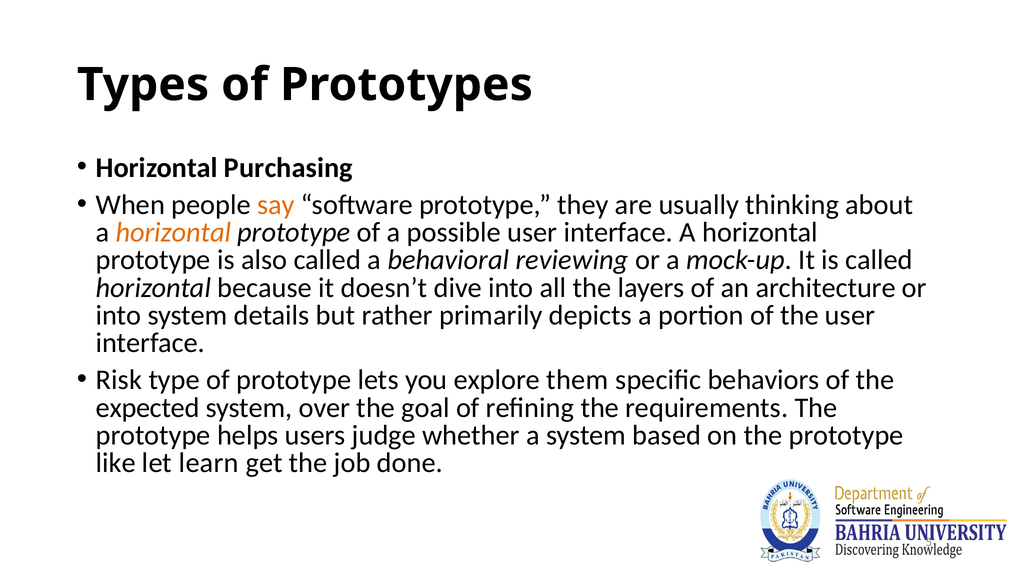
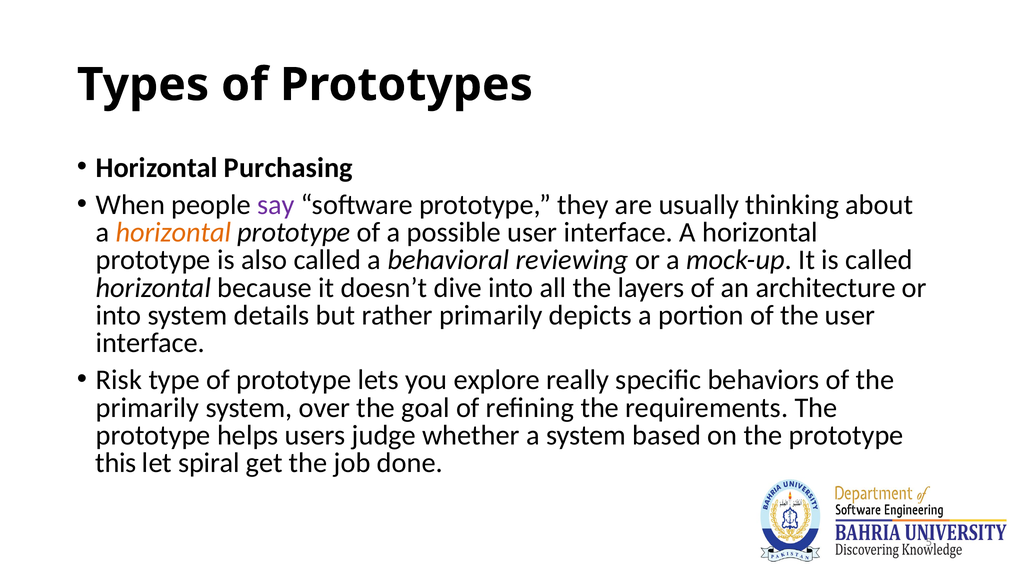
say colour: orange -> purple (276, 205)
them: them -> really (578, 380)
expected: expected -> primarily (147, 407)
like: like -> this (116, 463)
learn: learn -> spiral (209, 463)
